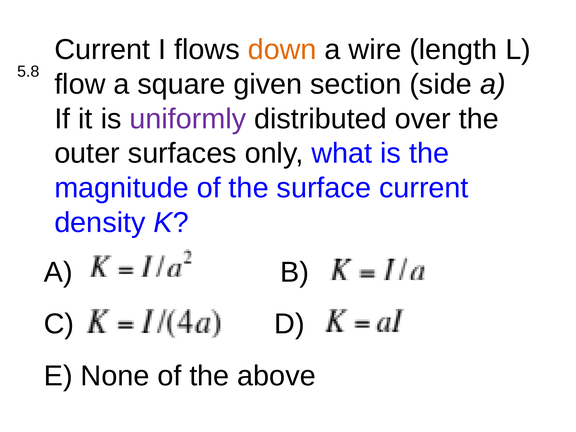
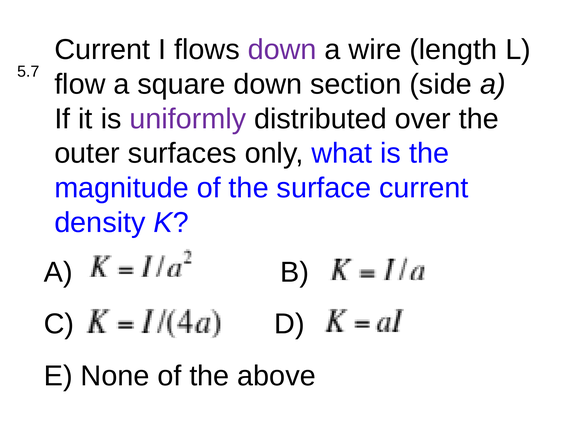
down colour: orange -> purple (282, 50)
5.8: 5.8 -> 5.7 (28, 72)
square given: given -> down (268, 84)
